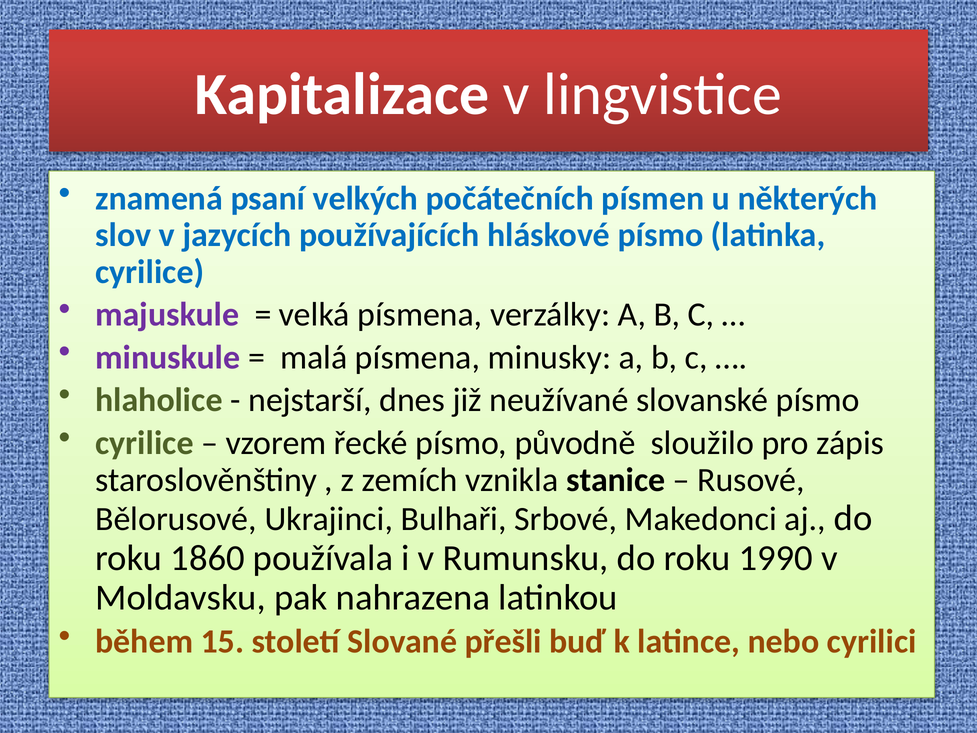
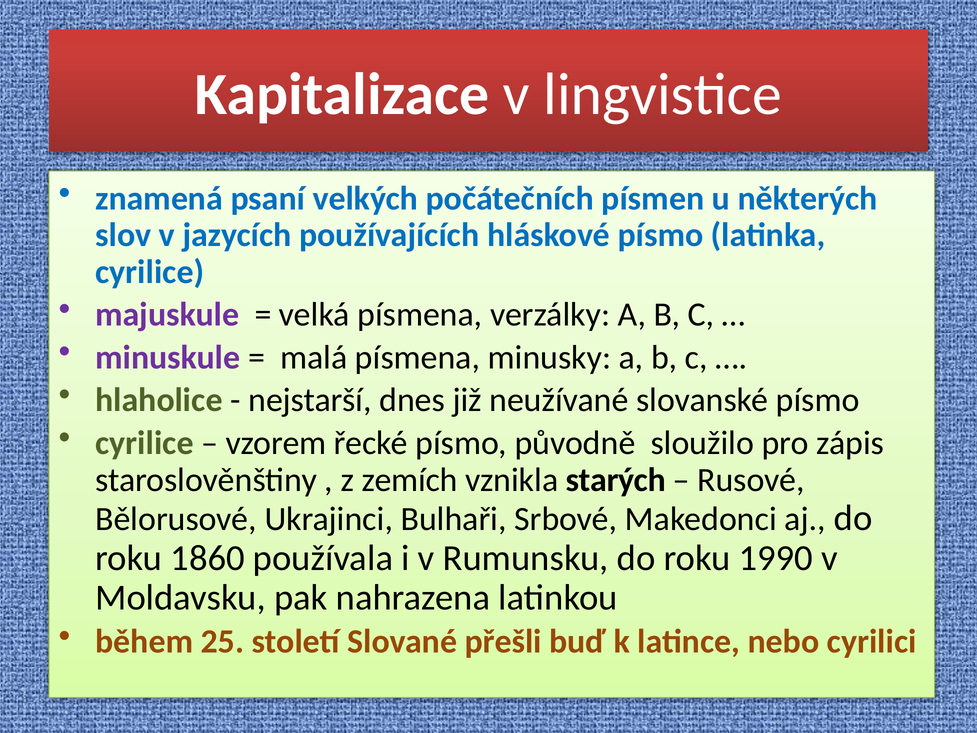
stanice: stanice -> starých (616, 480)
15: 15 -> 25 (222, 641)
